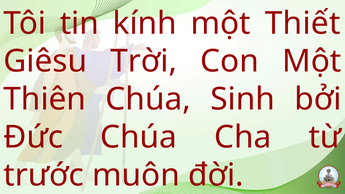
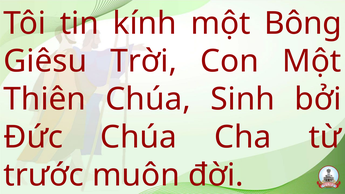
Thiết: Thiết -> Bông (303, 23)
